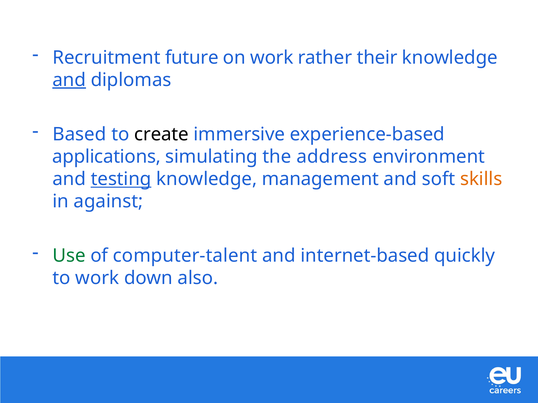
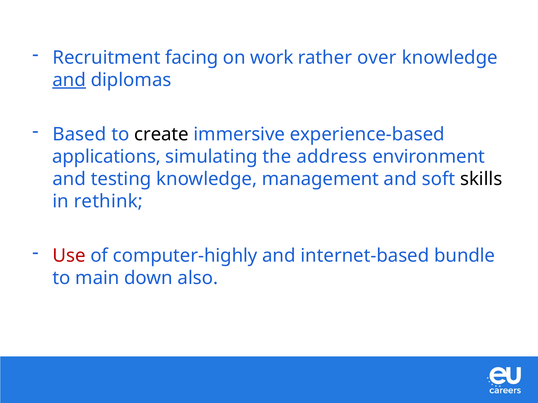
future: future -> facing (192, 58)
their: their -> over (377, 58)
testing underline: present -> none (121, 179)
skills colour: orange -> black (481, 179)
against: against -> rethink (108, 202)
Use colour: green -> red (69, 256)
computer-talent: computer-talent -> computer-highly (185, 256)
quickly: quickly -> bundle (465, 256)
to work: work -> main (97, 278)
